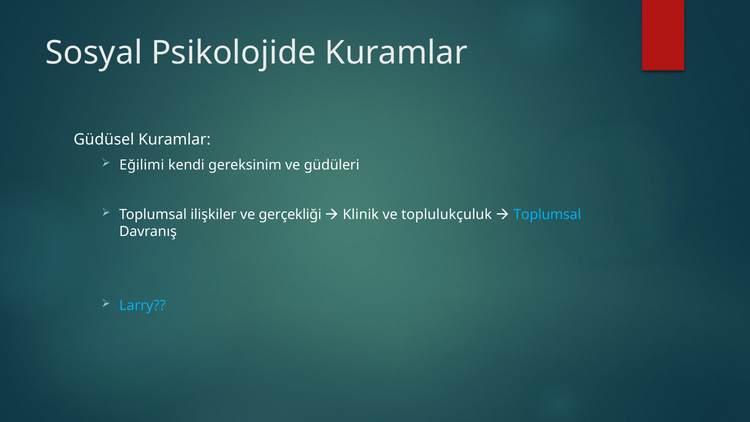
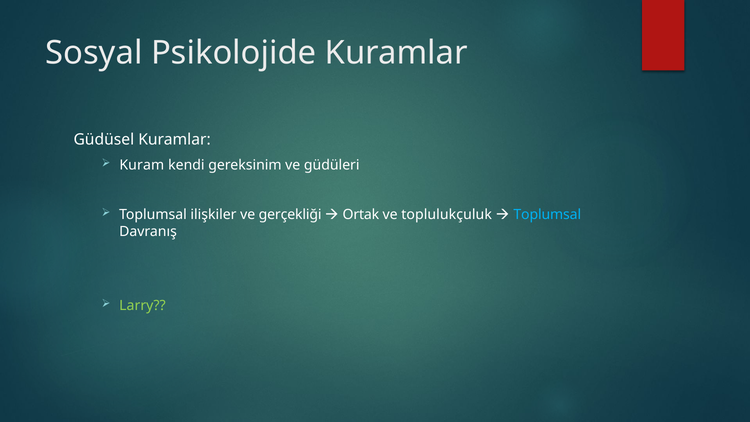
Eğilimi: Eğilimi -> Kuram (142, 165)
Klinik: Klinik -> Ortak (361, 214)
Larry colour: light blue -> light green (142, 305)
